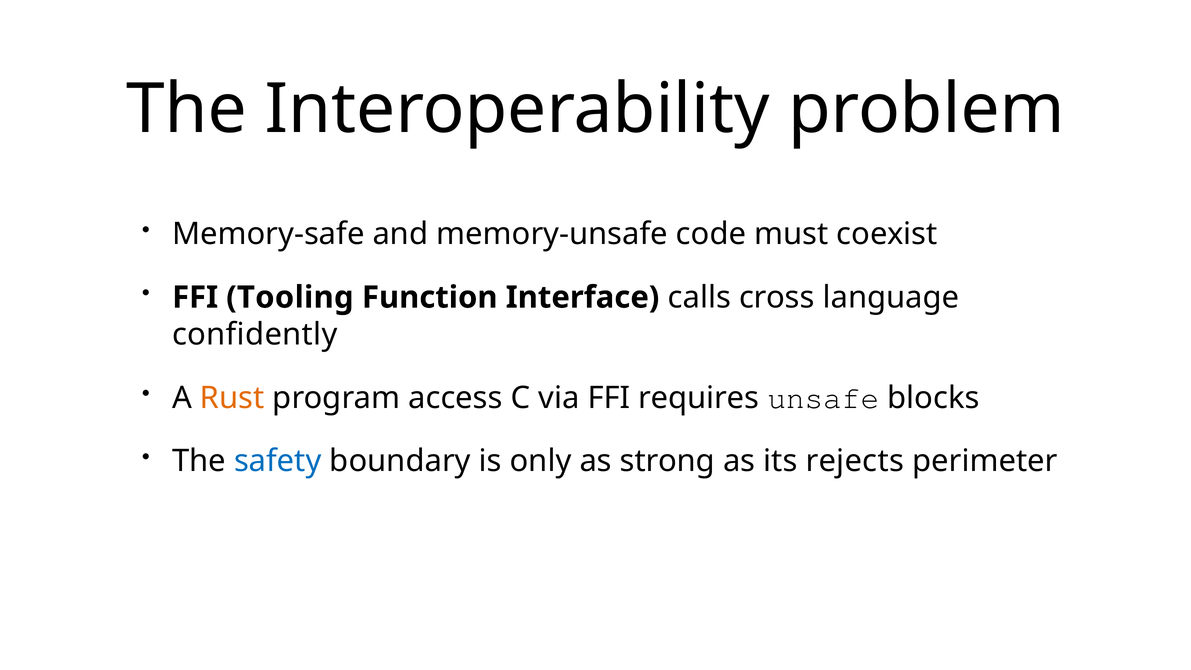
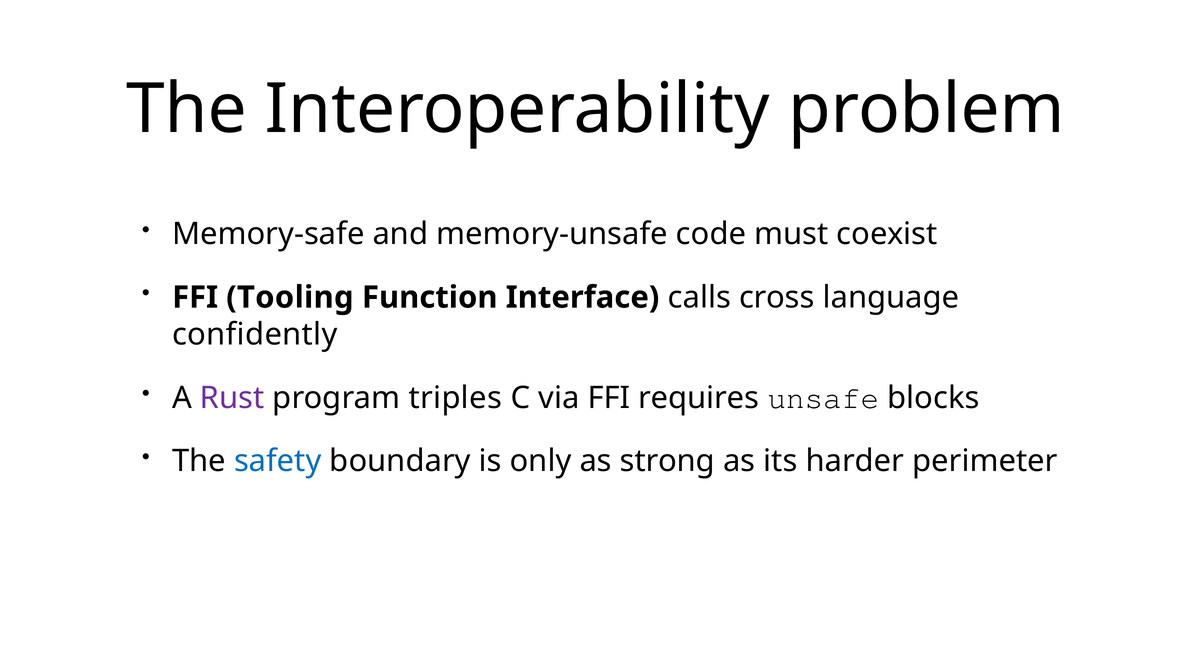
Rust colour: orange -> purple (232, 398)
access: access -> triples (455, 398)
rejects: rejects -> harder (855, 461)
